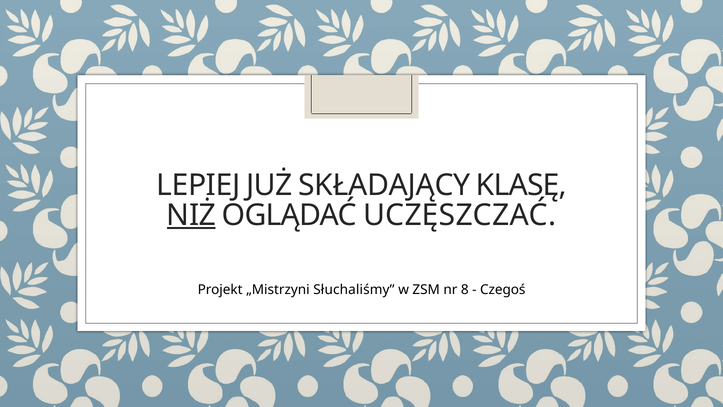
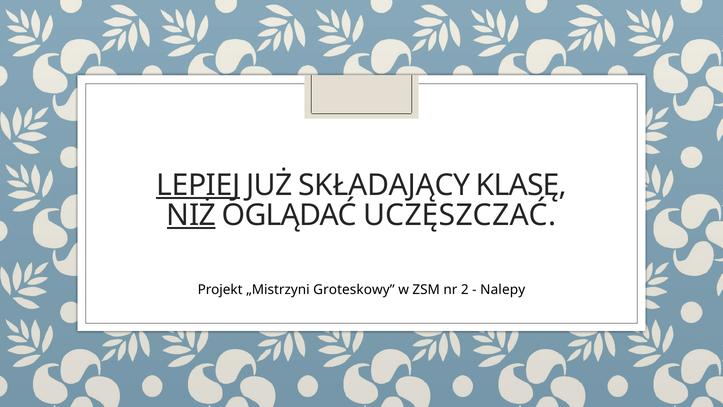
LEPIEJ underline: none -> present (198, 185)
Słuchaliśmy: Słuchaliśmy -> Groteskowy (354, 289)
8: 8 -> 2 (465, 289)
Czegoś: Czegoś -> Nalepy (503, 289)
